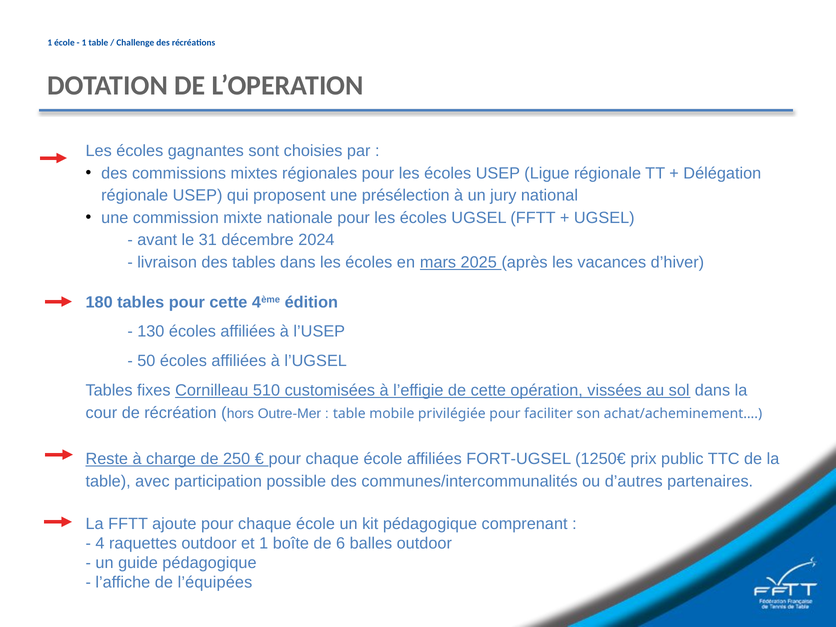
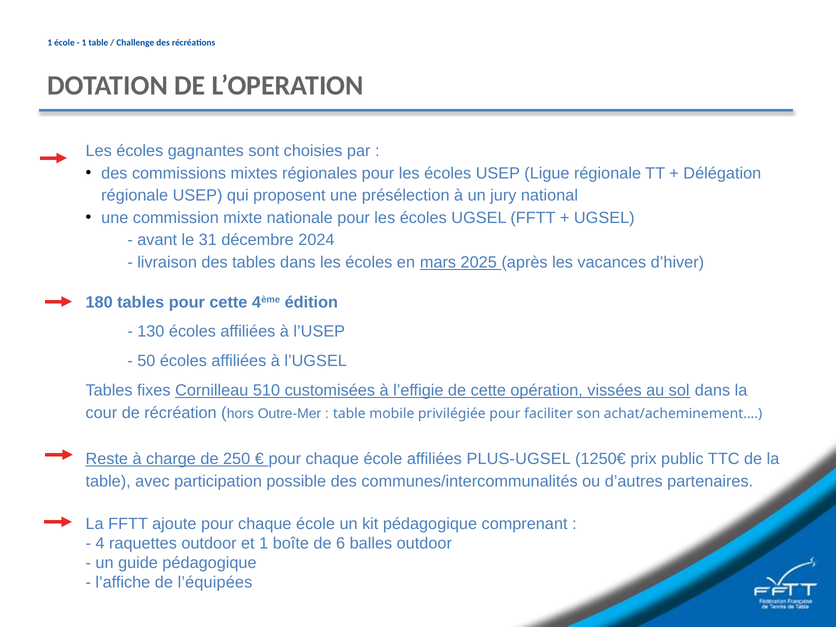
FORT-UGSEL: FORT-UGSEL -> PLUS-UGSEL (519, 459)
